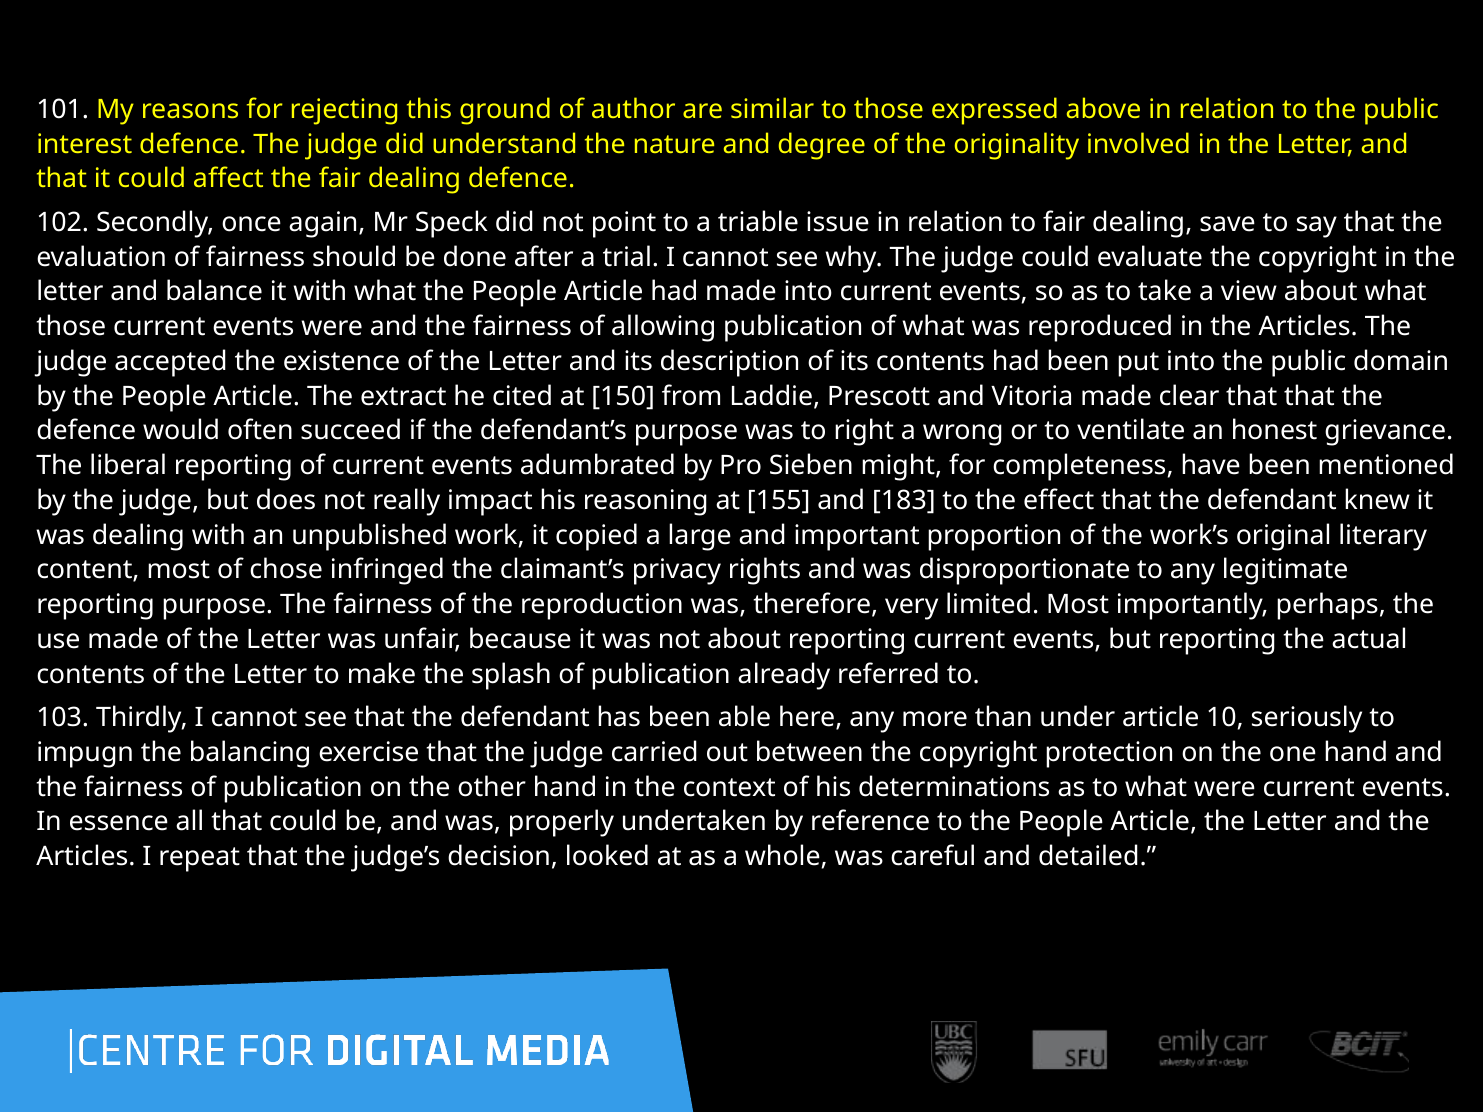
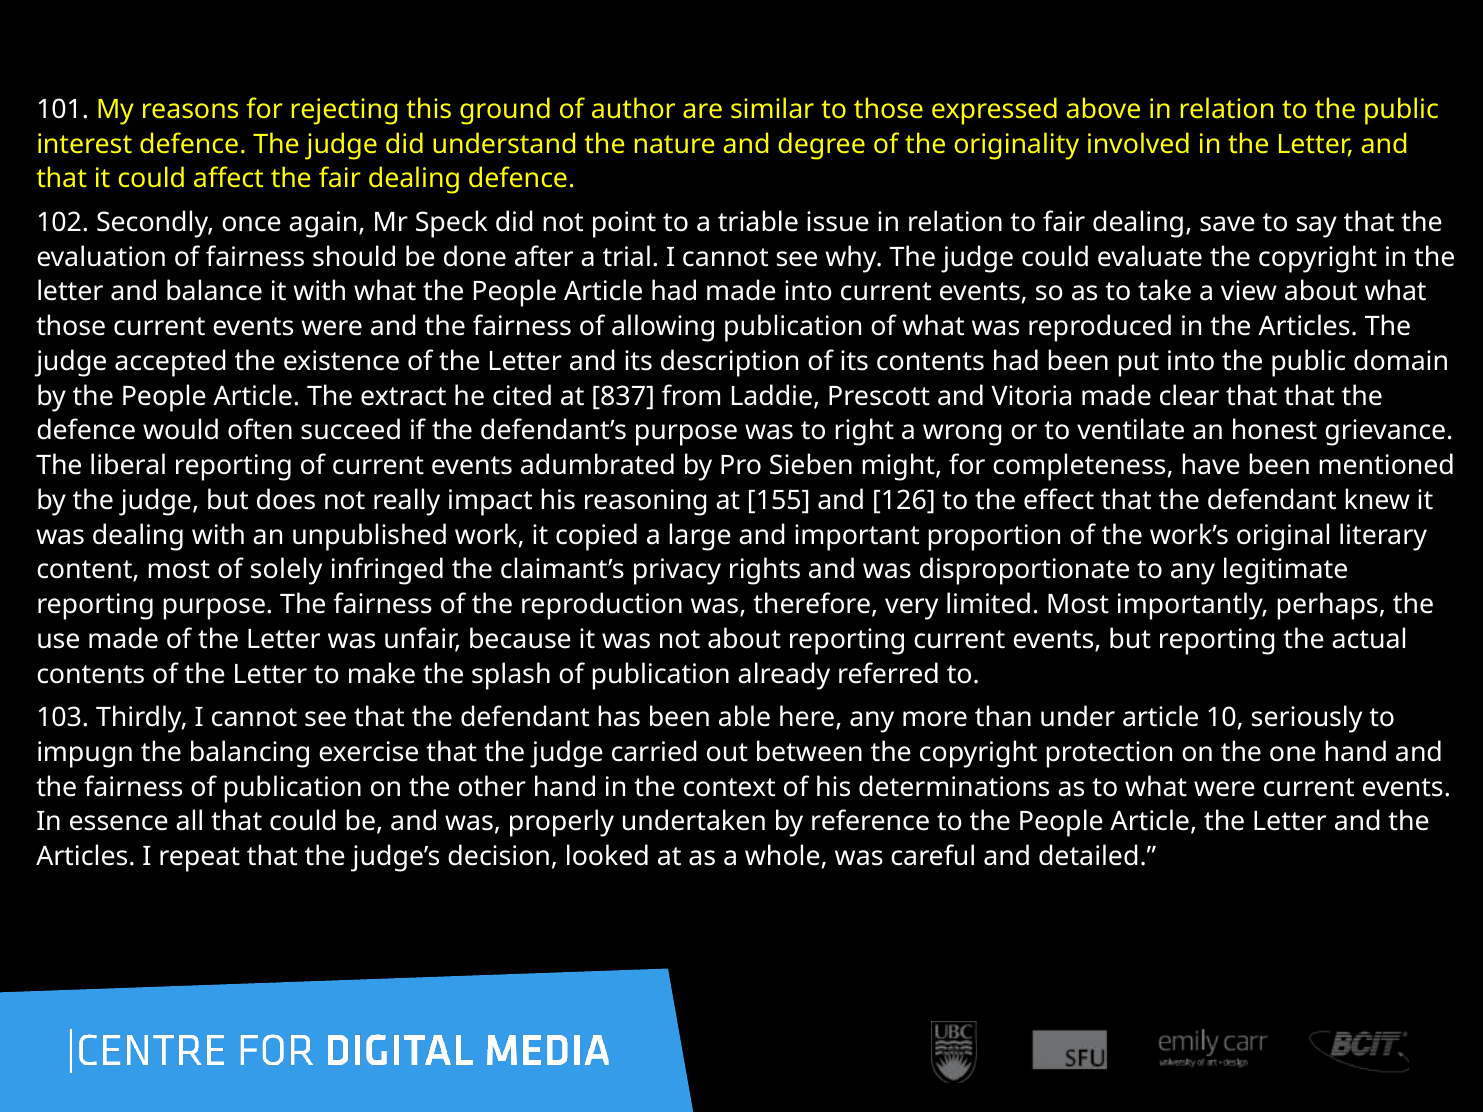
150: 150 -> 837 (623, 396)
183: 183 -> 126 (904, 501)
chose: chose -> solely (286, 570)
